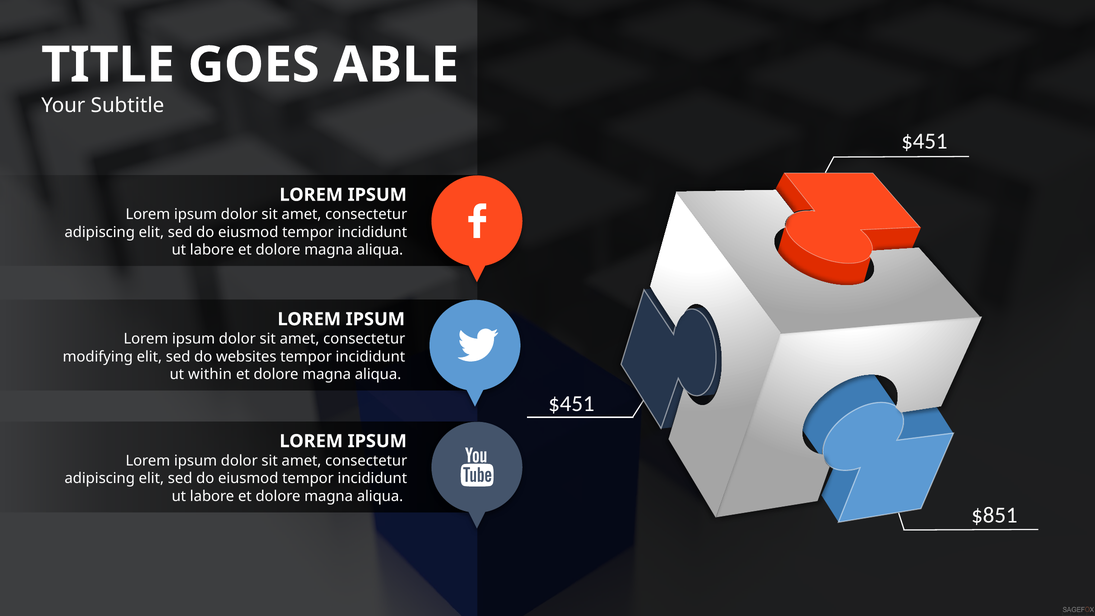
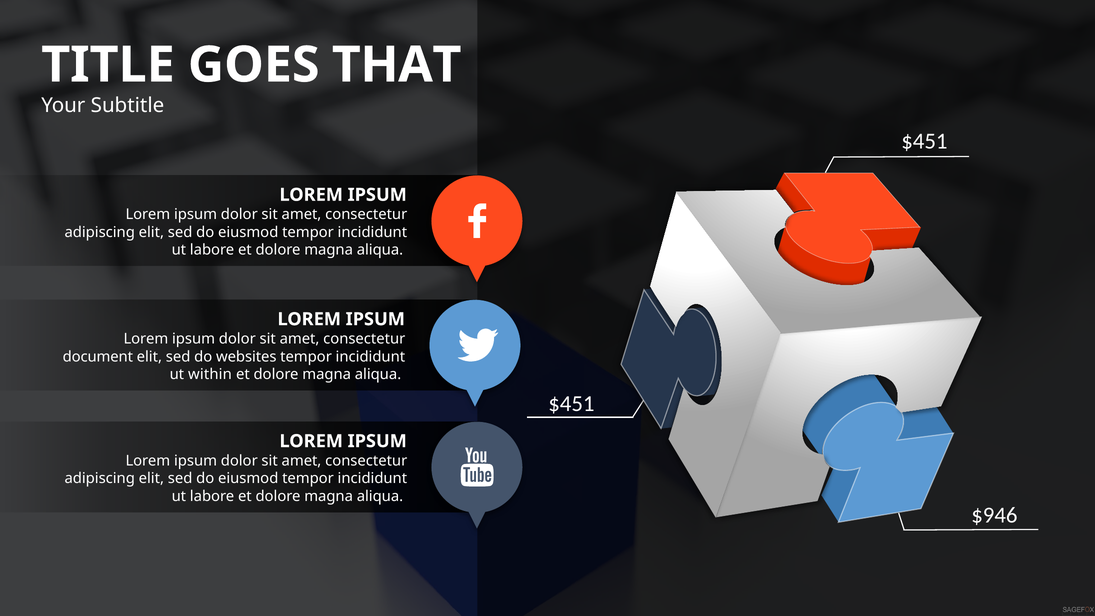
ABLE: ABLE -> THAT (397, 65)
modifying: modifying -> document (98, 357)
$851: $851 -> $946 (994, 515)
